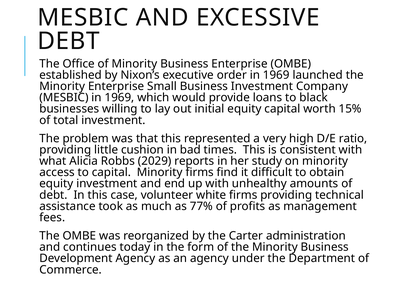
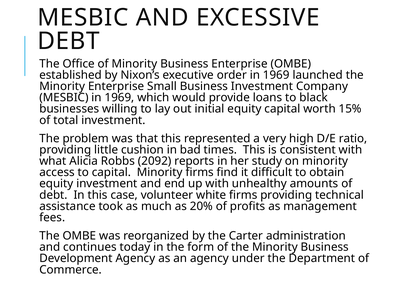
2029: 2029 -> 2092 (155, 161)
77%: 77% -> 20% (201, 206)
